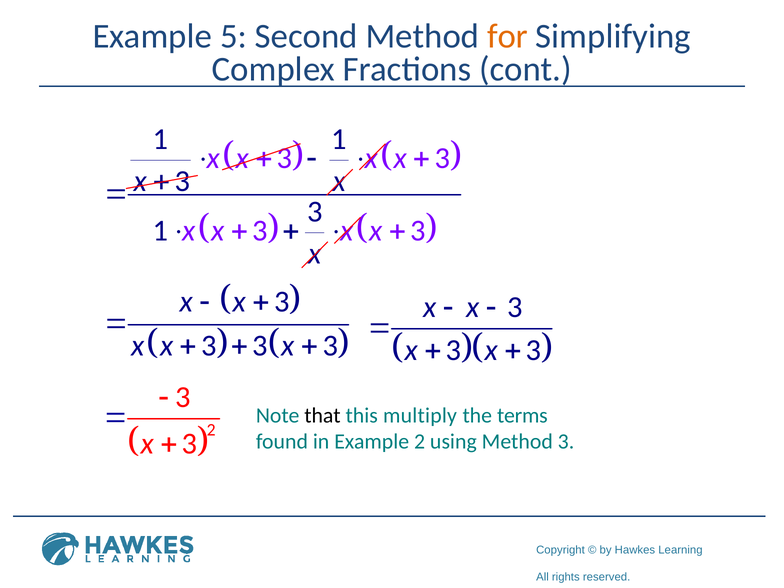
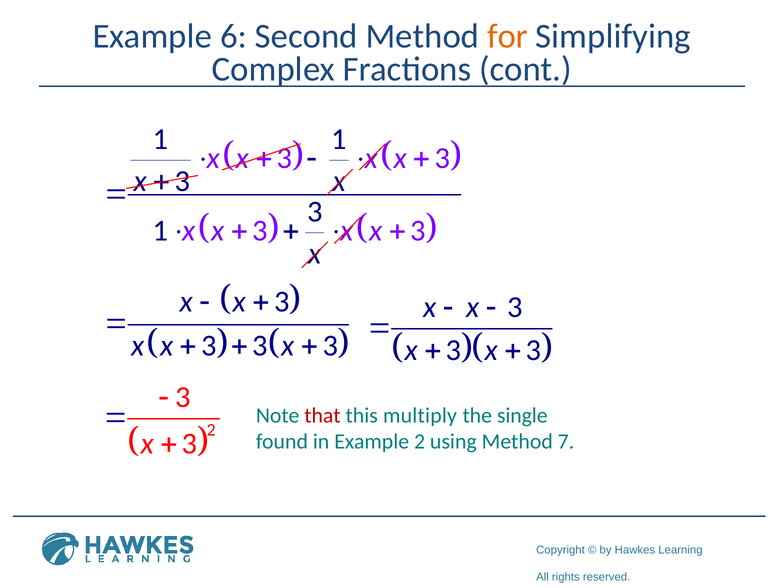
5: 5 -> 6 (233, 36)
that colour: black -> red (322, 416)
terms: terms -> single (522, 416)
Method 3: 3 -> 7 (566, 442)
